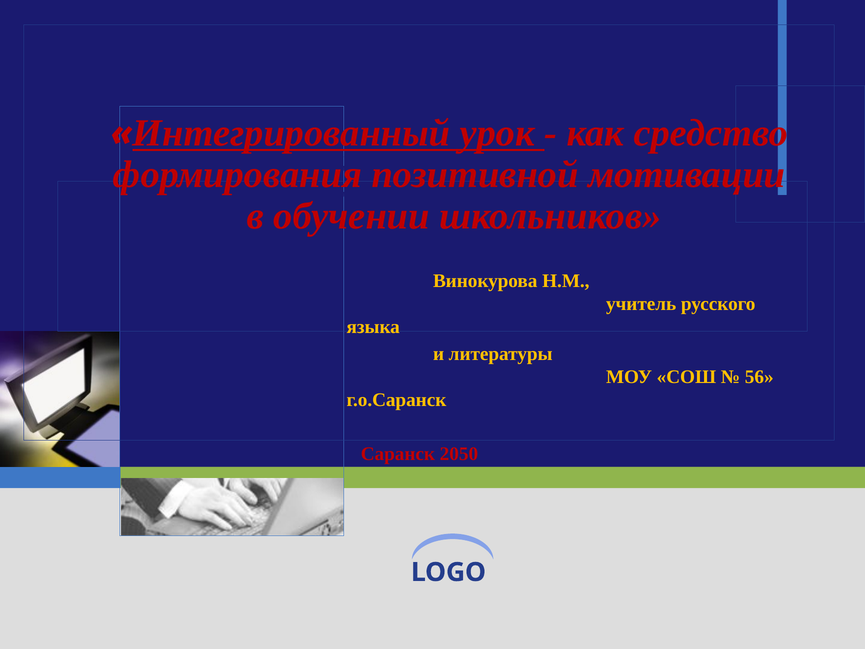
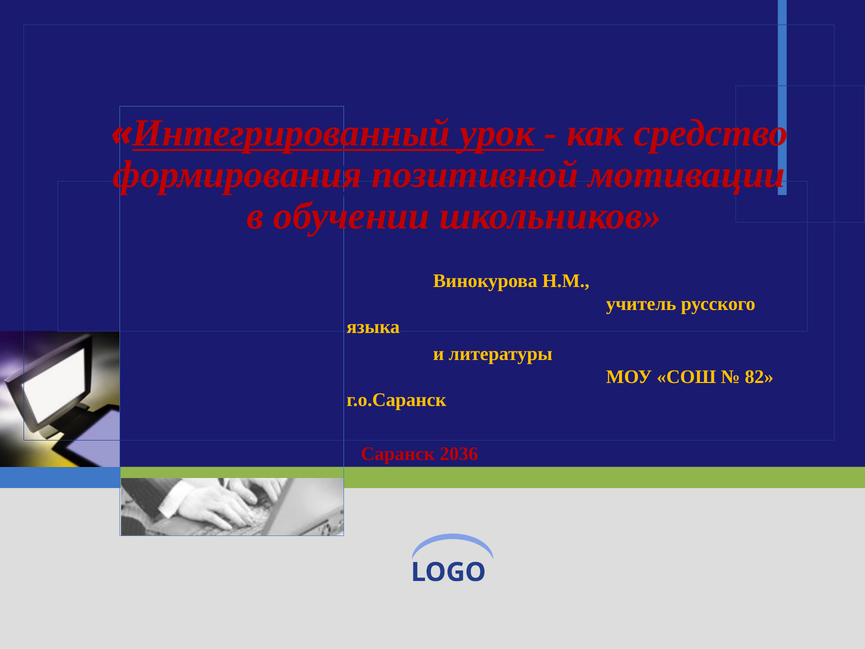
56: 56 -> 82 (759, 377)
2050: 2050 -> 2036 (459, 454)
